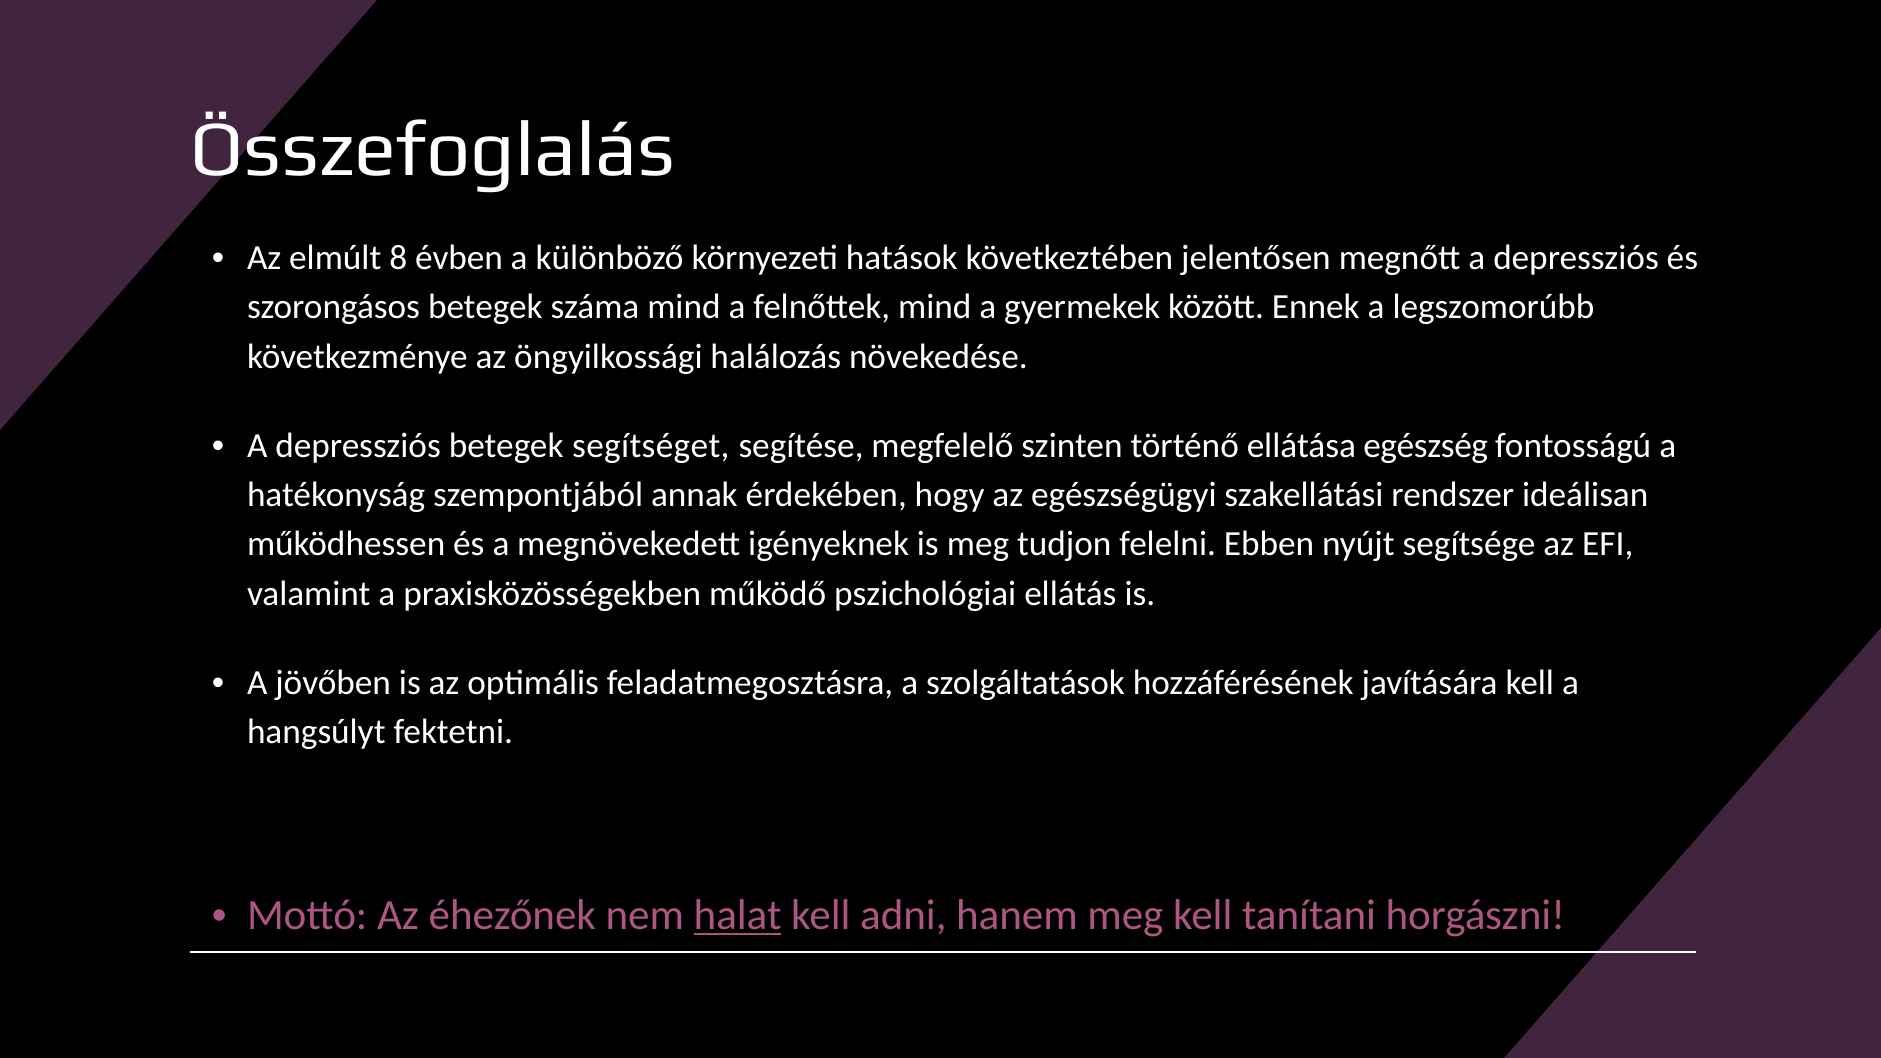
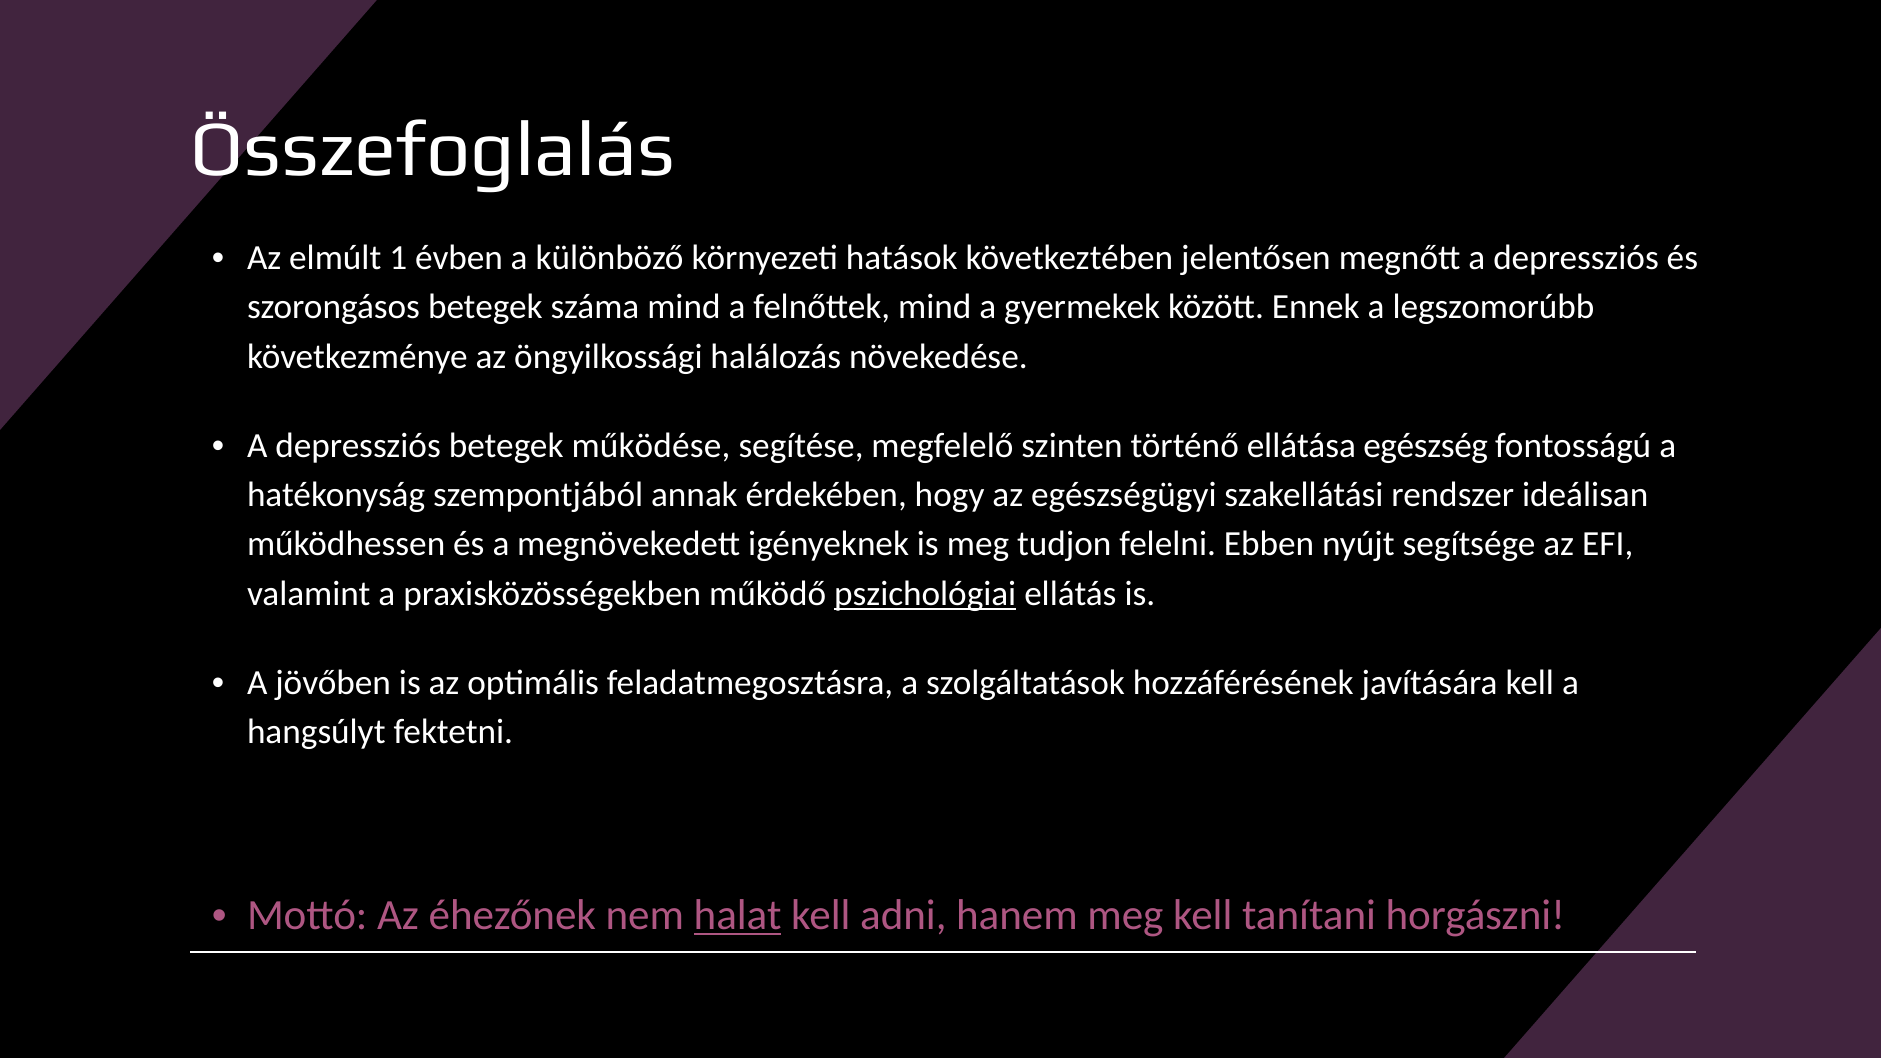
8: 8 -> 1 (398, 258)
segítséget: segítséget -> működése (651, 445)
pszichológiai underline: none -> present (925, 594)
